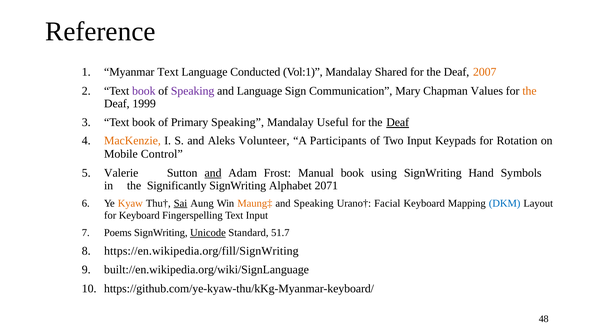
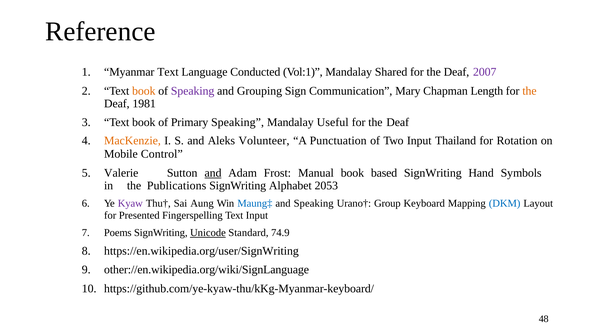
2007 colour: orange -> purple (485, 72)
book colour: purple -> orange (144, 91)
and Language: Language -> Grouping (259, 91)
Values: Values -> Length (487, 91)
1999: 1999 -> 1981 (144, 104)
Deaf underline: present -> none (398, 122)
Participants: Participants -> Punctuation (338, 141)
Keypads: Keypads -> Thailand (456, 141)
using: using -> based (384, 173)
Significantly: Significantly -> Publications (177, 186)
2071: 2071 -> 2053 (326, 186)
Kyaw colour: orange -> purple (130, 203)
Sai underline: present -> none (180, 203)
Maung‡ colour: orange -> blue (255, 203)
Facial: Facial -> Group (387, 203)
for Keyboard: Keyboard -> Presented (139, 215)
51.7: 51.7 -> 74.9 (280, 233)
https://en.wikipedia.org/fill/SignWriting: https://en.wikipedia.org/fill/SignWriting -> https://en.wikipedia.org/user/SignWriting (201, 251)
built://en.wikipedia.org/wiki/SignLanguage: built://en.wikipedia.org/wiki/SignLanguage -> other://en.wikipedia.org/wiki/SignLanguage (207, 270)
